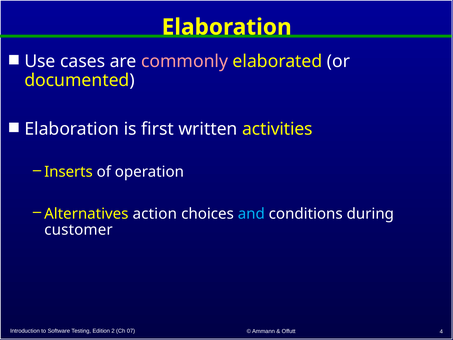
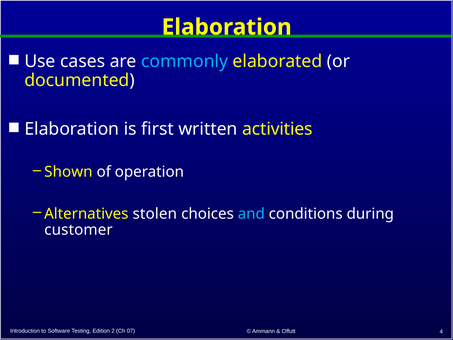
commonly colour: pink -> light blue (185, 61)
Inserts: Inserts -> Shown (68, 172)
action: action -> stolen (155, 214)
